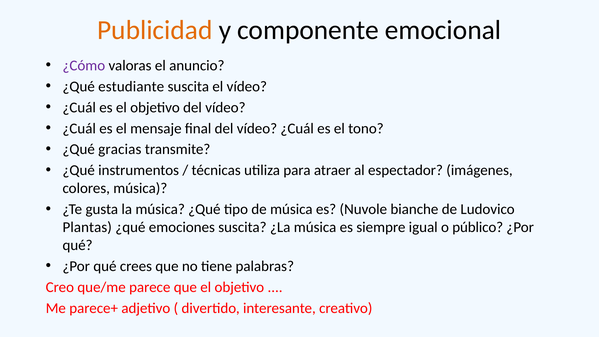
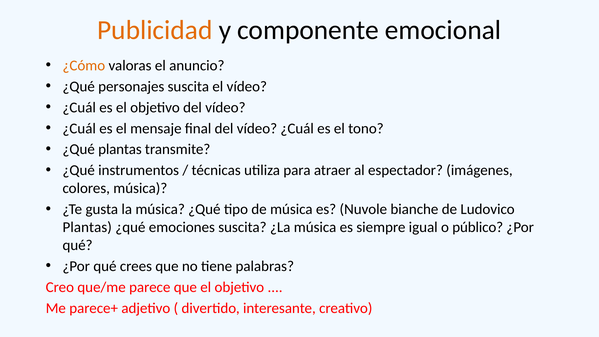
¿Cómo colour: purple -> orange (84, 66)
estudiante: estudiante -> personajes (131, 86)
¿Qué gracias: gracias -> plantas (120, 149)
